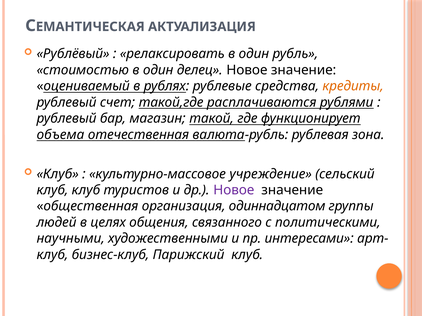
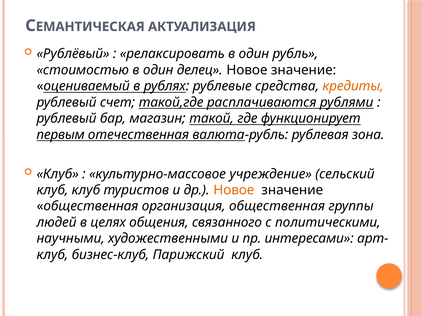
объема: объема -> первым (61, 135)
Новое colour: purple -> orange (234, 190)
организация одиннадцатом: одиннадцатом -> общественная (277, 207)
